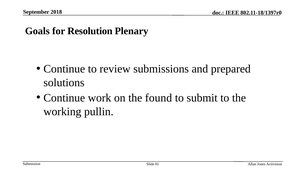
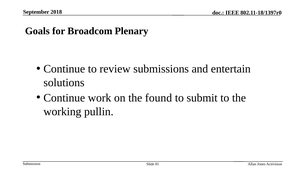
Resolution: Resolution -> Broadcom (90, 31)
prepared: prepared -> entertain (231, 69)
